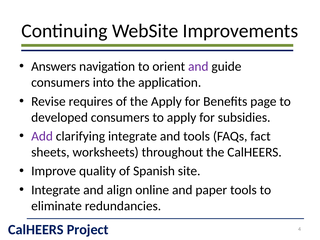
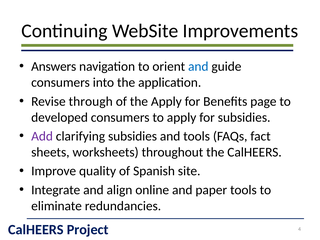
and colour: purple -> blue (198, 67)
requires: requires -> through (91, 101)
clarifying integrate: integrate -> subsidies (133, 136)
